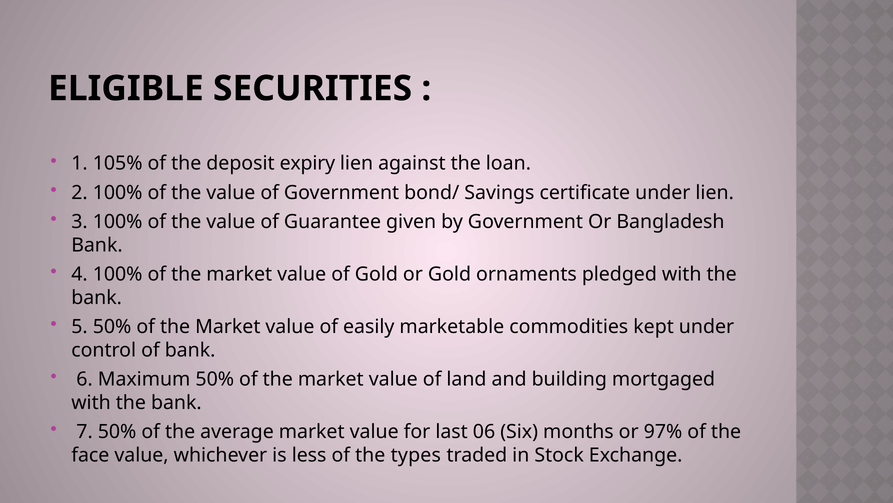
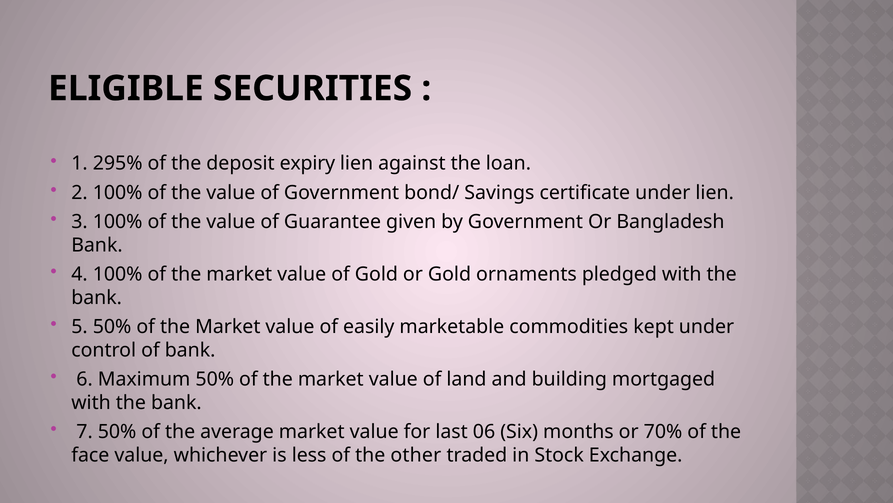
105%: 105% -> 295% (118, 163)
97%: 97% -> 70% (663, 431)
types: types -> other (416, 455)
